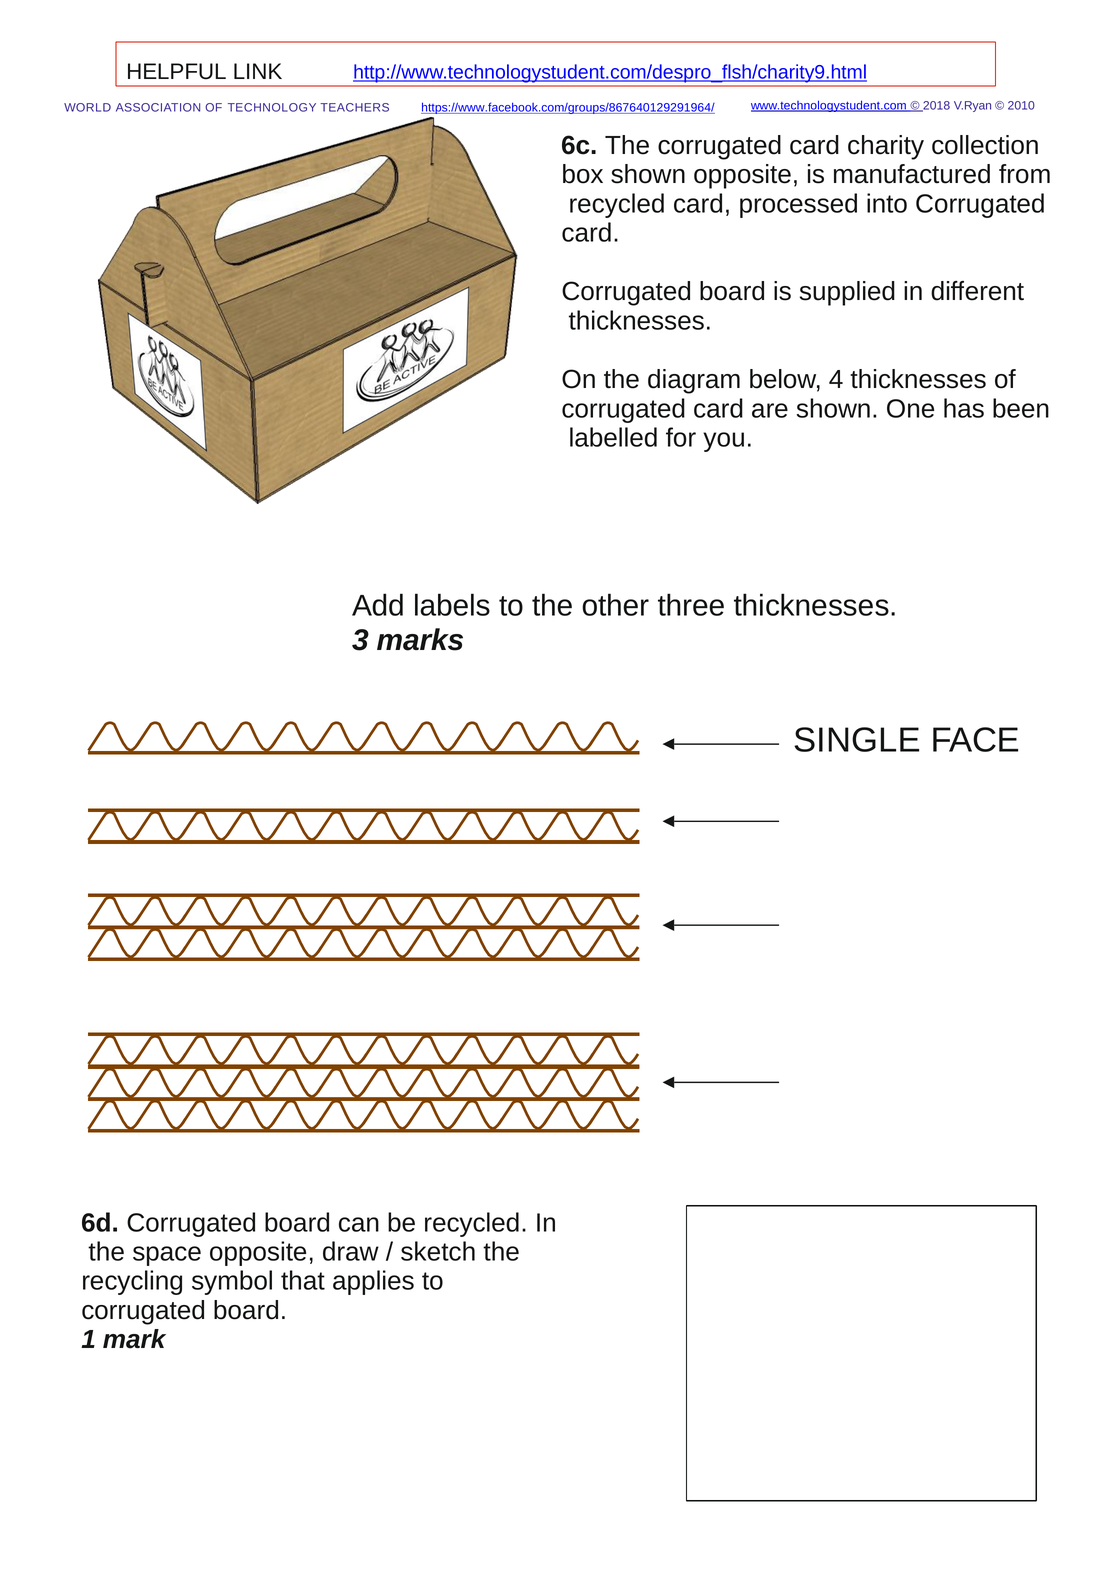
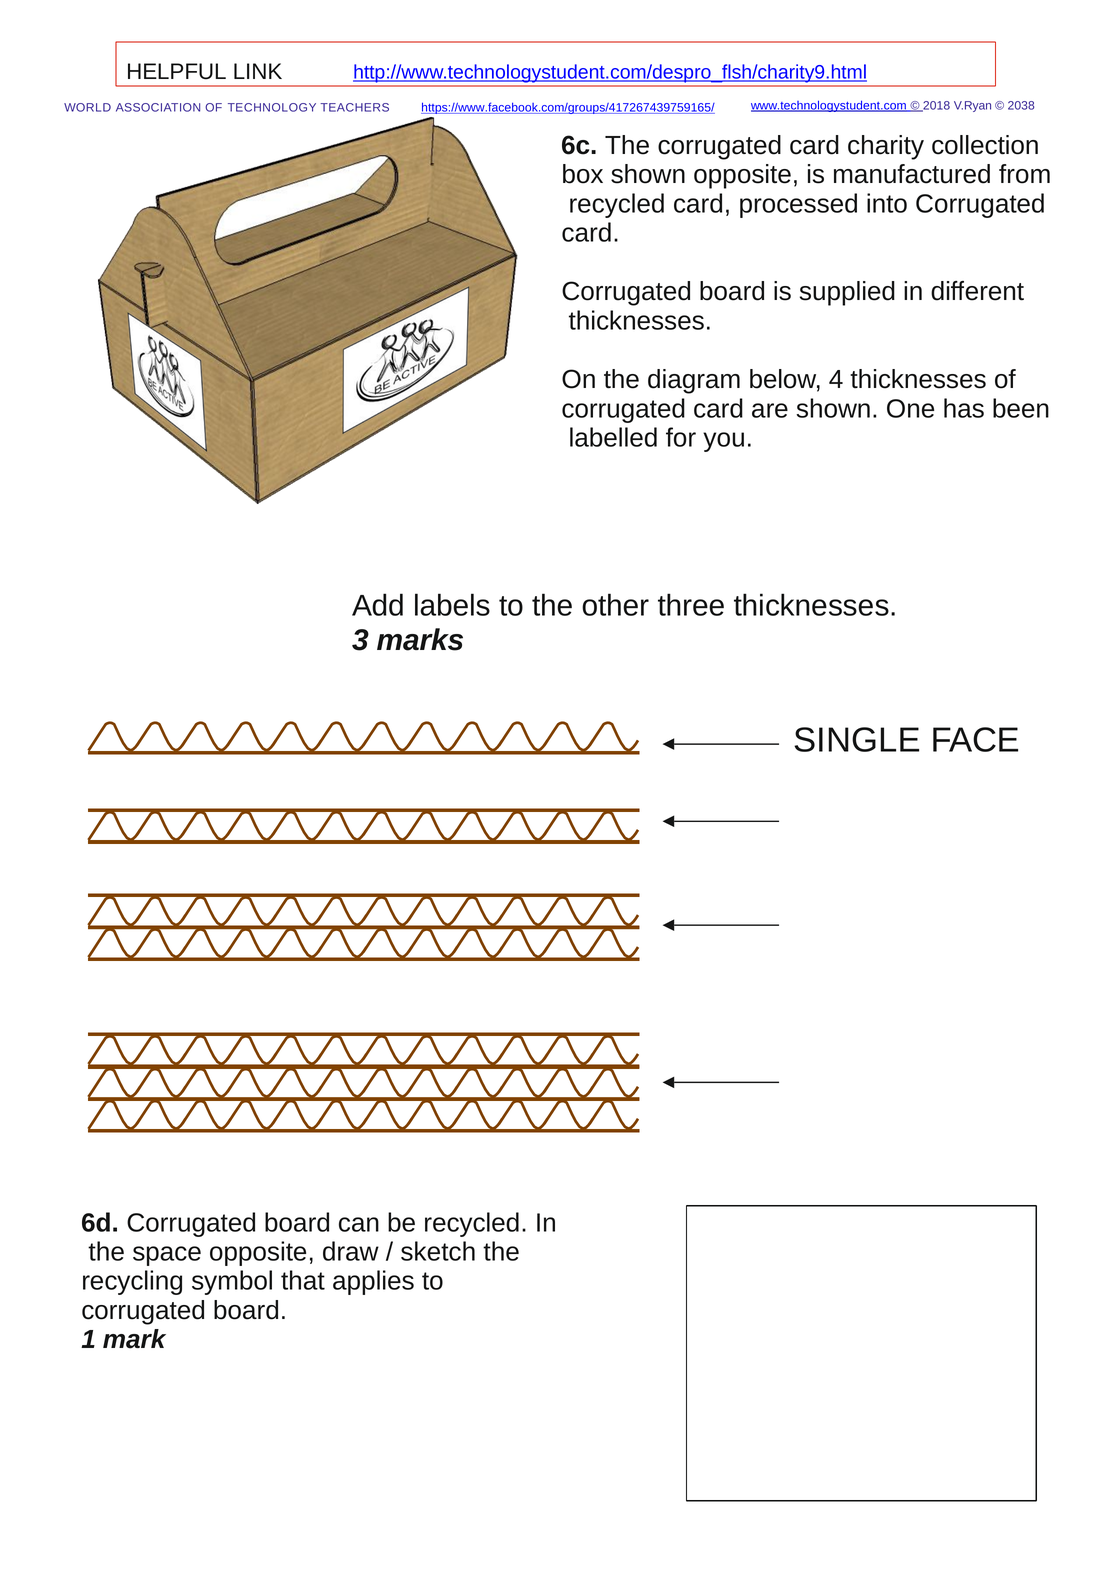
https://www.facebook.com/groups/867640129291964/: https://www.facebook.com/groups/867640129291964/ -> https://www.facebook.com/groups/417267439759165/ (568, 108)
2010: 2010 -> 2038 (1021, 106)
